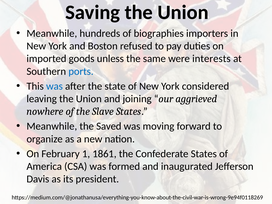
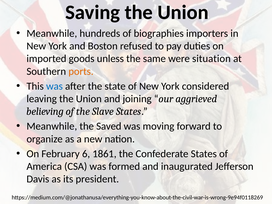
interests: interests -> situation (211, 59)
ports colour: blue -> orange (81, 71)
nowhere: nowhere -> believing (45, 111)
1: 1 -> 6 (86, 154)
